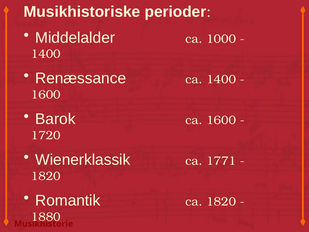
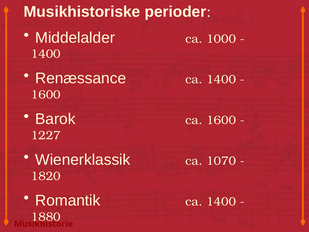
1720: 1720 -> 1227 (46, 135)
1771: 1771 -> 1070 (221, 161)
Romantik ca 1820: 1820 -> 1400 (221, 202)
